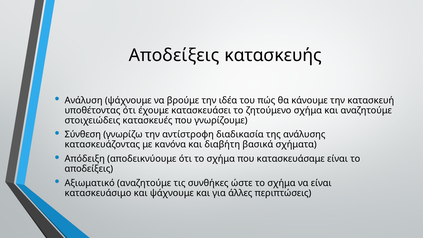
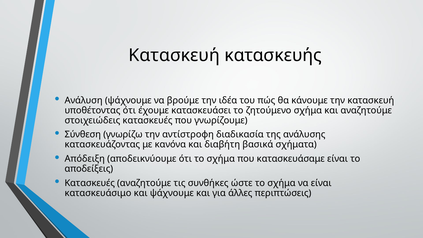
Αποδείξεις: Αποδείξεις -> Κατασκευή (174, 55)
Αξιωματικό: Αξιωματικό -> Κατασκευές (90, 183)
